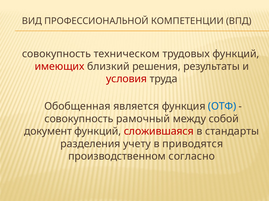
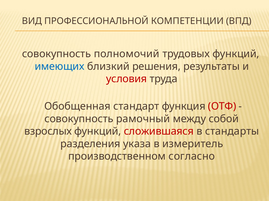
техническом: техническом -> полномочий (127, 54)
имеющих colour: red -> blue (60, 67)
является: является -> стандарт (136, 107)
ОТФ colour: blue -> red (222, 107)
документ: документ -> взрослых (48, 132)
учету: учету -> указа (137, 144)
приводятся: приводятся -> измеритель (193, 144)
